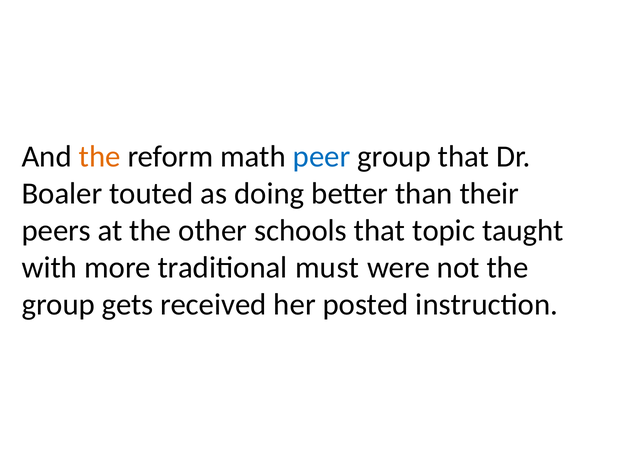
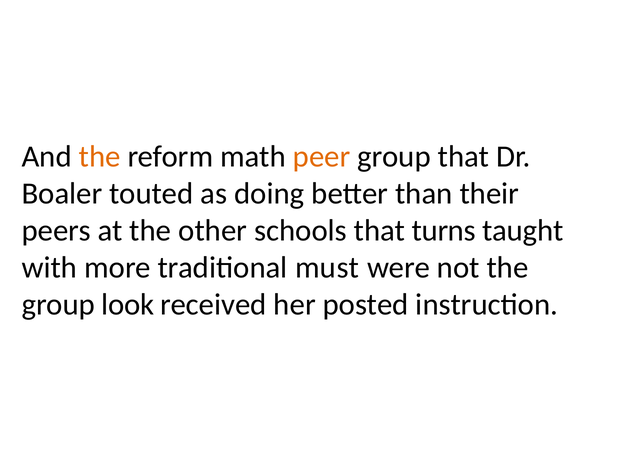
peer colour: blue -> orange (322, 157)
topic: topic -> turns (444, 231)
gets: gets -> look (128, 305)
